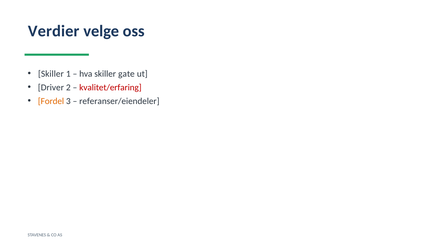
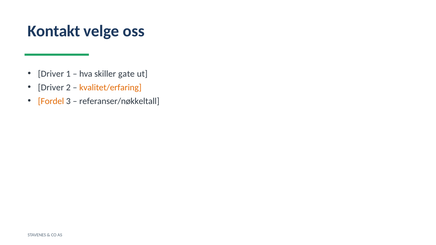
Verdier: Verdier -> Kontakt (54, 31)
Skiller: Skiller -> Driver (51, 74)
kvalitet/erfaring colour: red -> orange (110, 87)
referanser/eiendeler: referanser/eiendeler -> referanser/nøkkeltall (119, 101)
